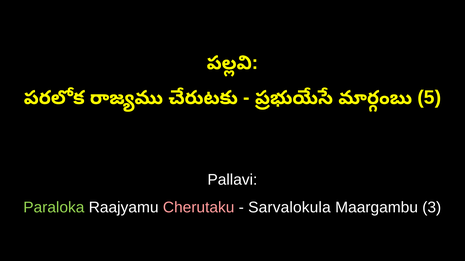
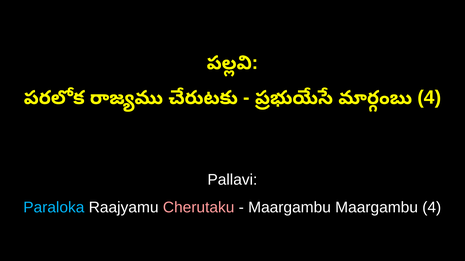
5: 5 -> 4 (429, 98)
Paraloka colour: light green -> light blue (54, 208)
Sarvalokula: Sarvalokula -> Maargambu (290, 208)
Maargambu 3: 3 -> 4 (432, 208)
